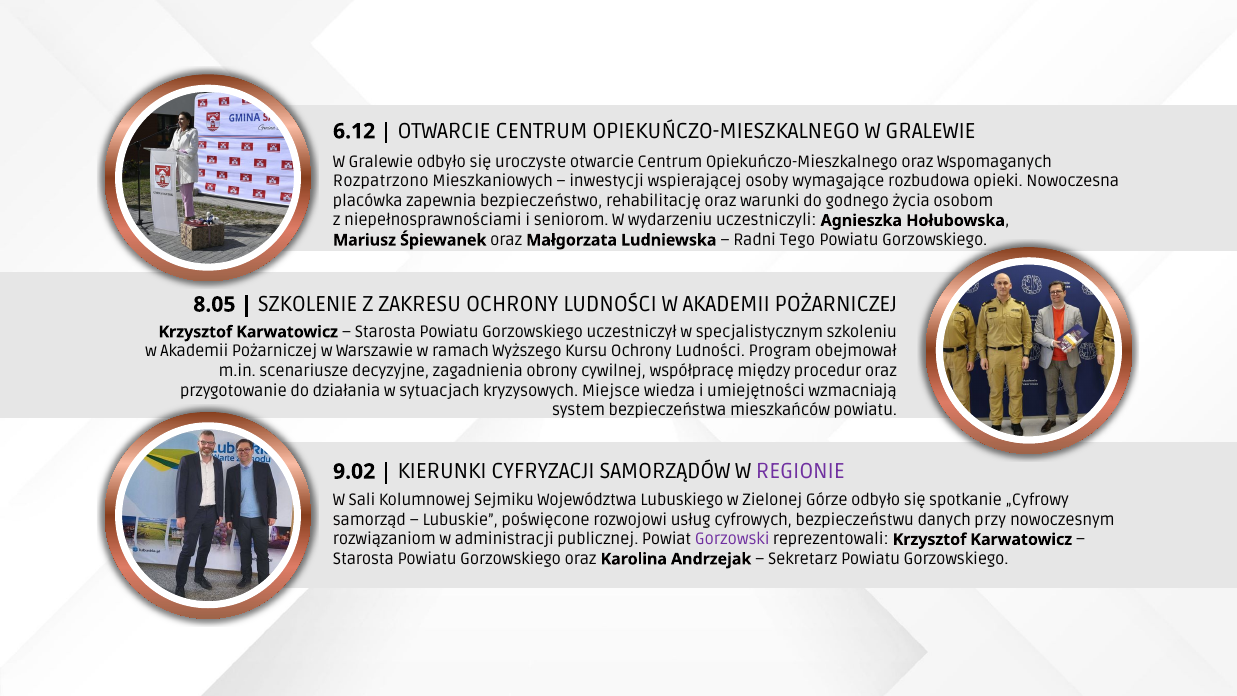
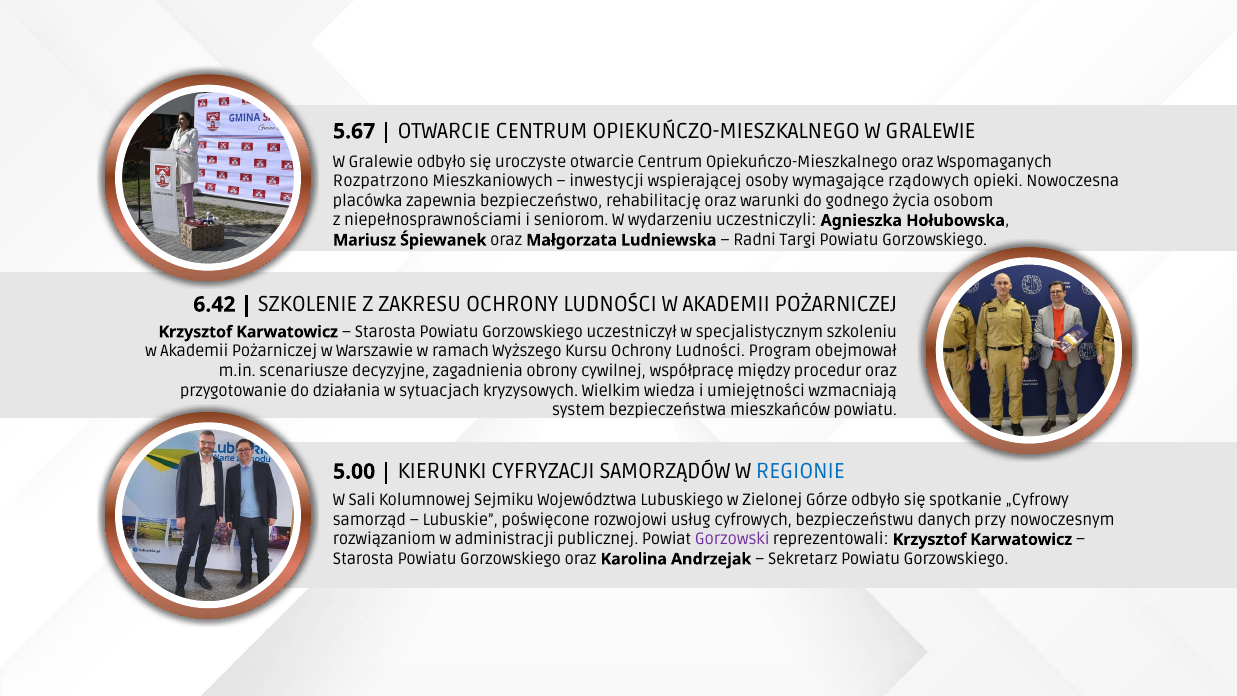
6.12: 6.12 -> 5.67 (354, 131)
rozbudowa: rozbudowa -> rządowych (929, 181)
Tego: Tego -> Targi (798, 240)
8.05: 8.05 -> 6.42 (214, 304)
Miejsce: Miejsce -> Wielkim (611, 391)
9.02: 9.02 -> 5.00 (354, 471)
REGIONIE colour: purple -> blue (800, 471)
